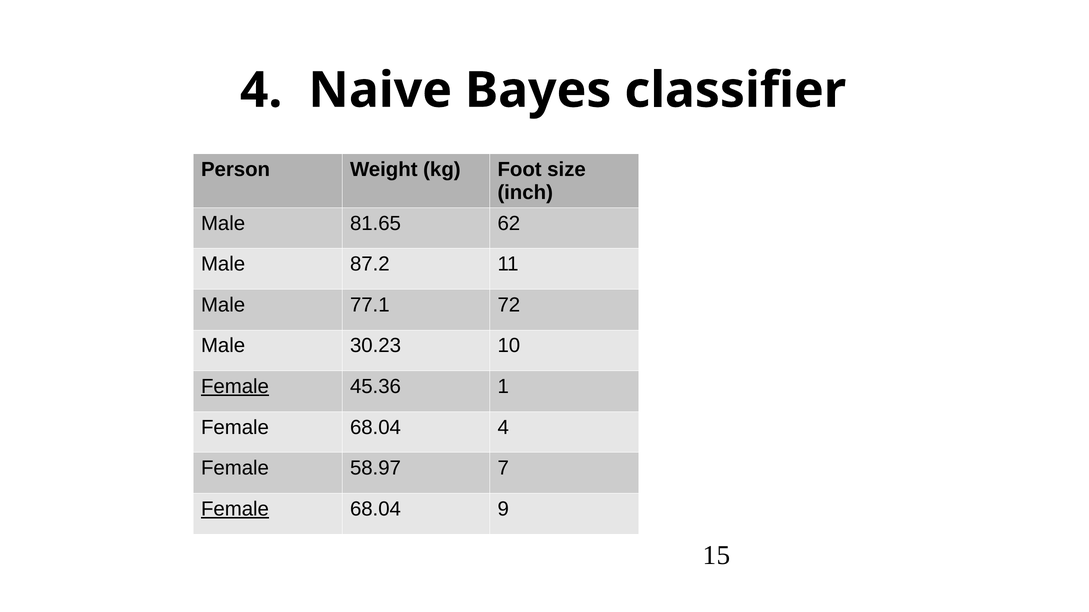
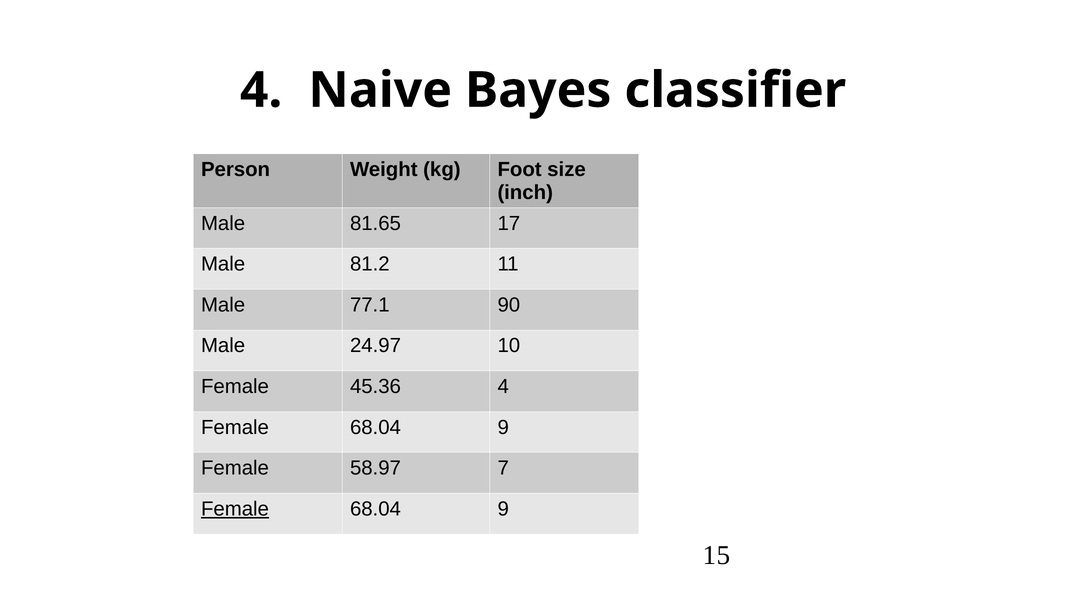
62: 62 -> 17 (509, 224)
87.2: 87.2 -> 81.2 (370, 264)
72: 72 -> 90 (509, 305)
30.23: 30.23 -> 24.97 (375, 346)
Female underline: present -> none (235, 387)
45.36 1: 1 -> 4 (503, 387)
4: 4 -> 9 (503, 428)
